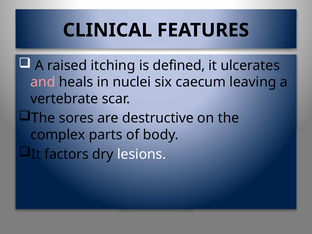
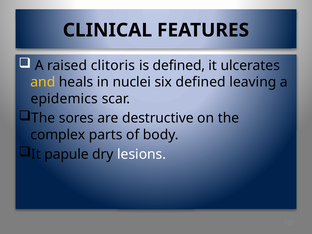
itching: itching -> clitoris (113, 65)
and colour: pink -> yellow (43, 82)
six caecum: caecum -> defined (201, 82)
vertebrate: vertebrate -> epidemics (64, 99)
factors: factors -> papule (67, 154)
